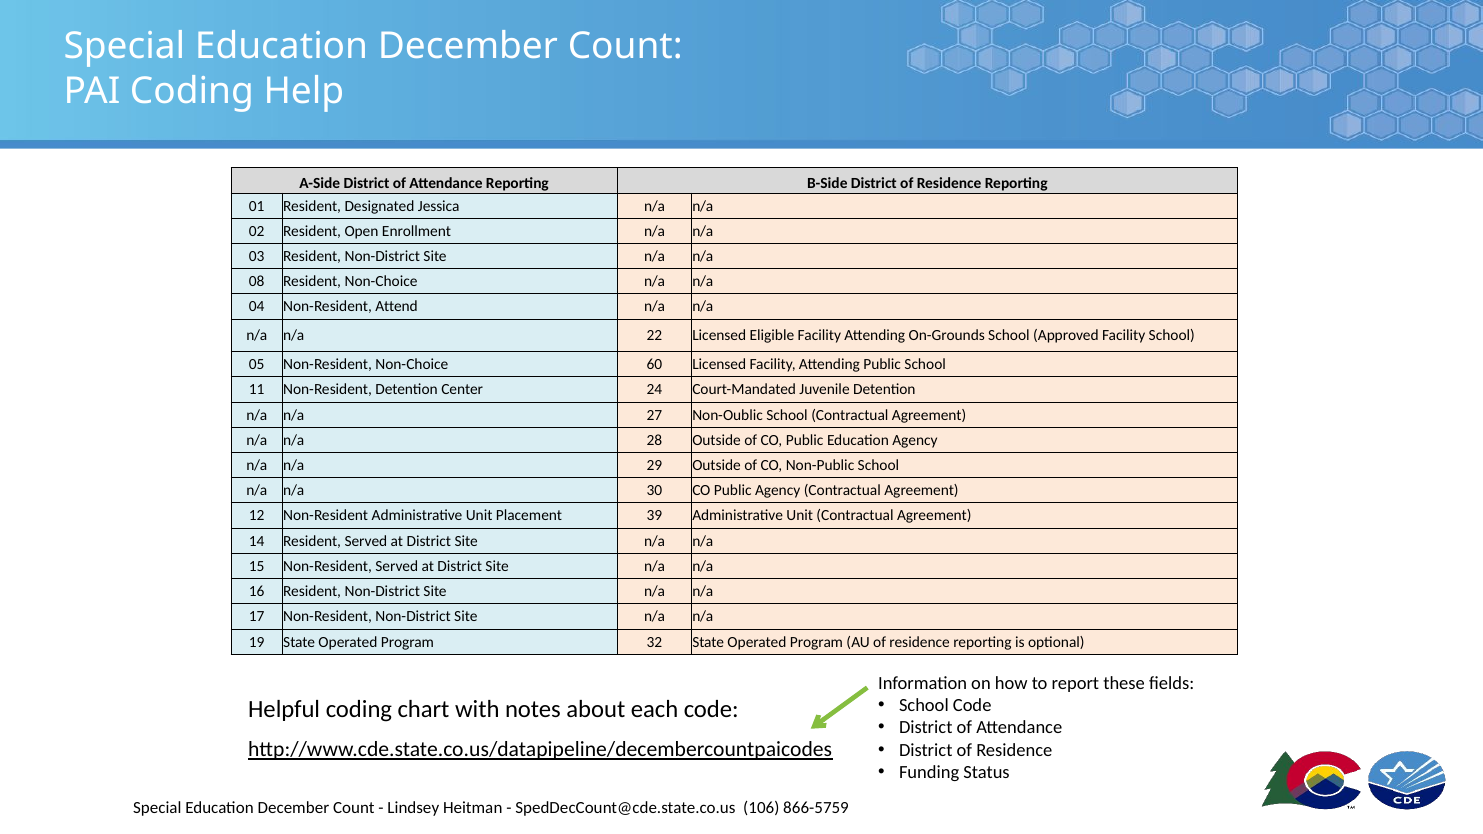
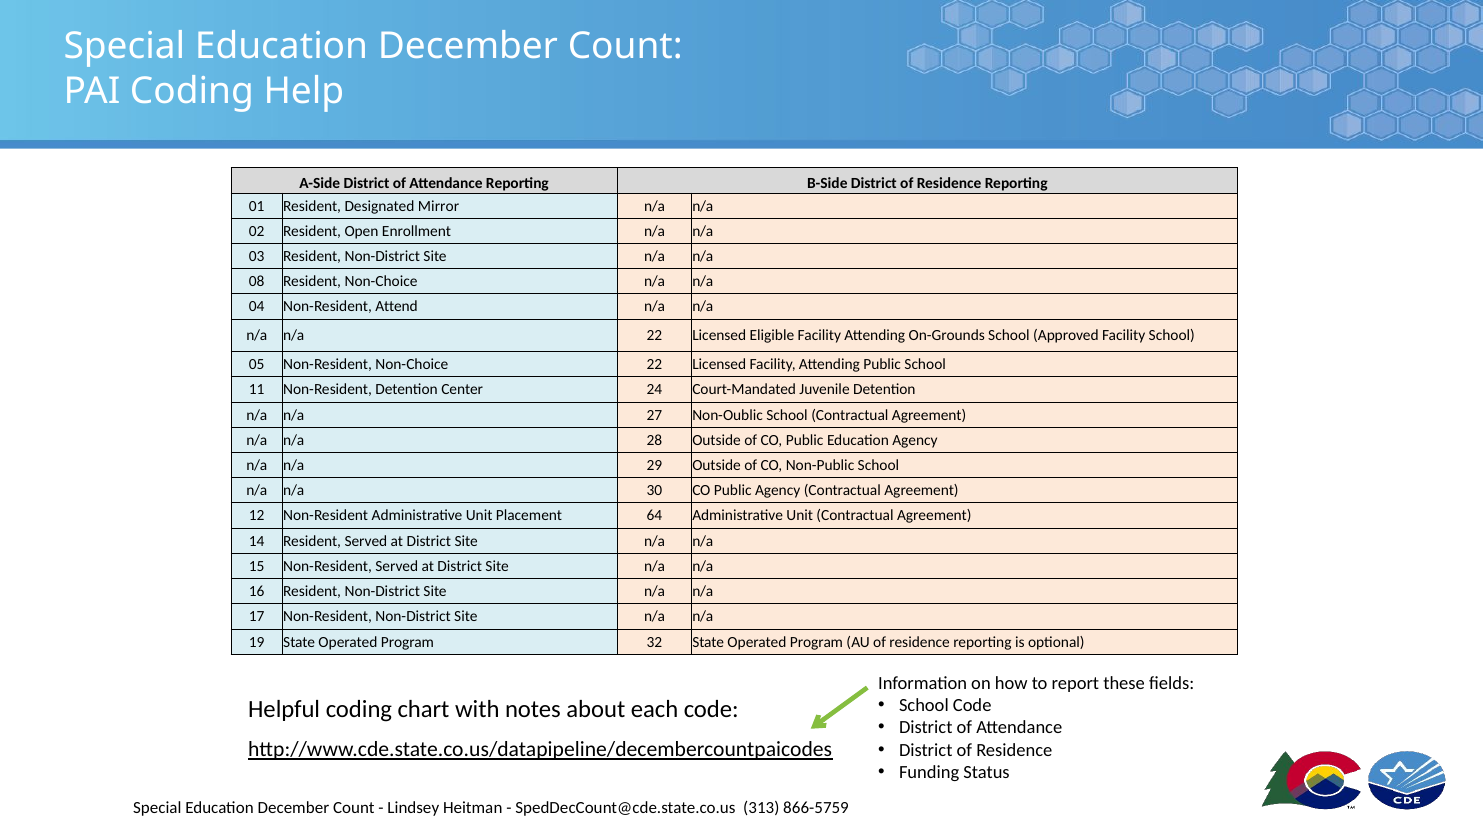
Jessica: Jessica -> Mirror (439, 206)
Non-Choice 60: 60 -> 22 (654, 365)
39: 39 -> 64 (654, 516)
106: 106 -> 313 (761, 808)
